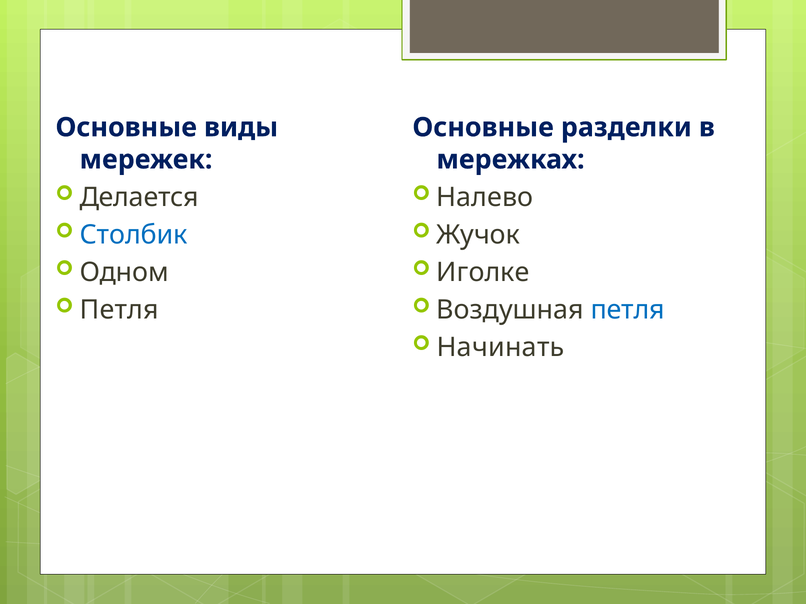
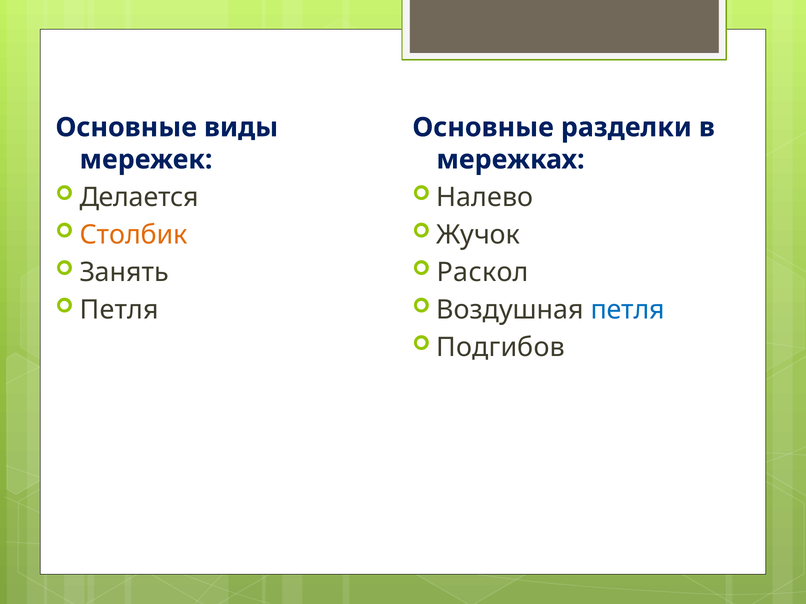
Столбик colour: blue -> orange (134, 235)
Одном: Одном -> Занять (124, 273)
Иголке: Иголке -> Раскол (483, 273)
Начинать: Начинать -> Подгибов (501, 348)
